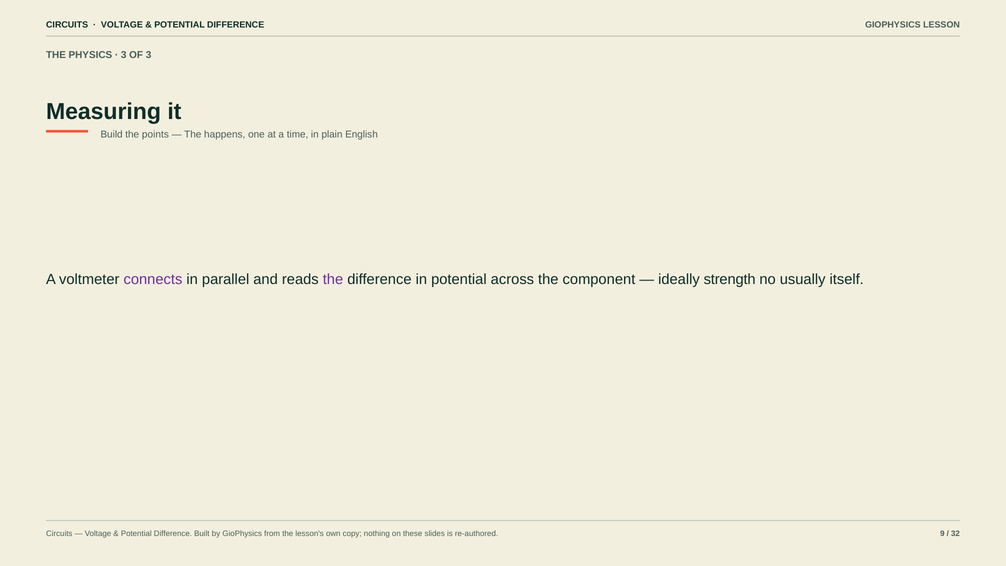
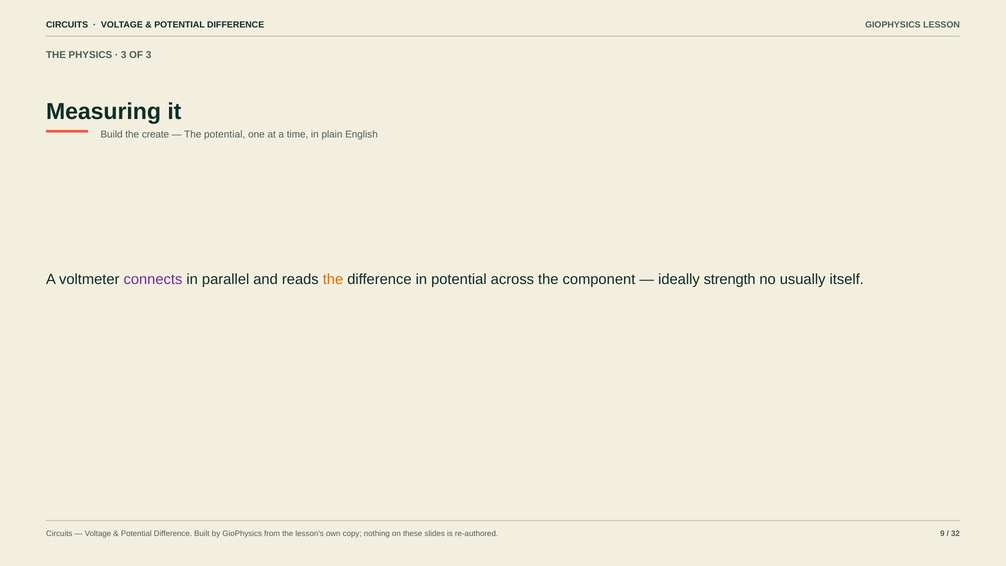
points: points -> create (155, 134)
The happens: happens -> potential (225, 134)
the colour: purple -> orange (333, 280)
